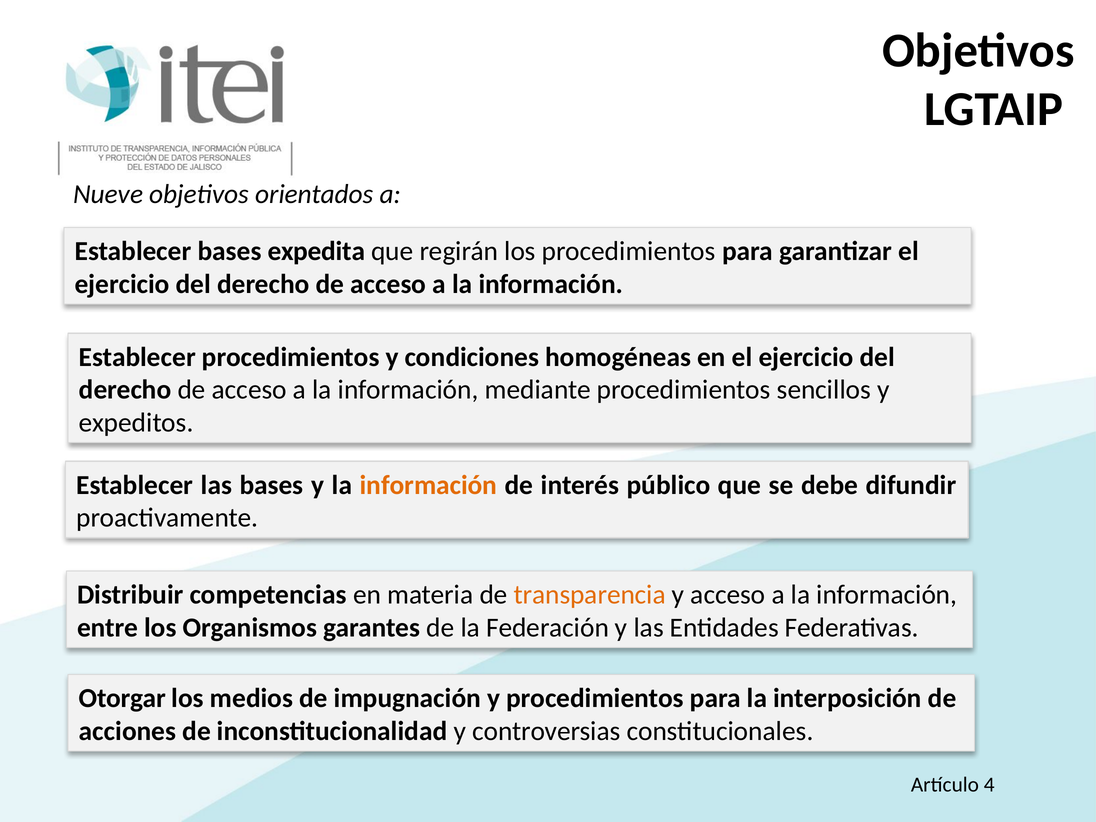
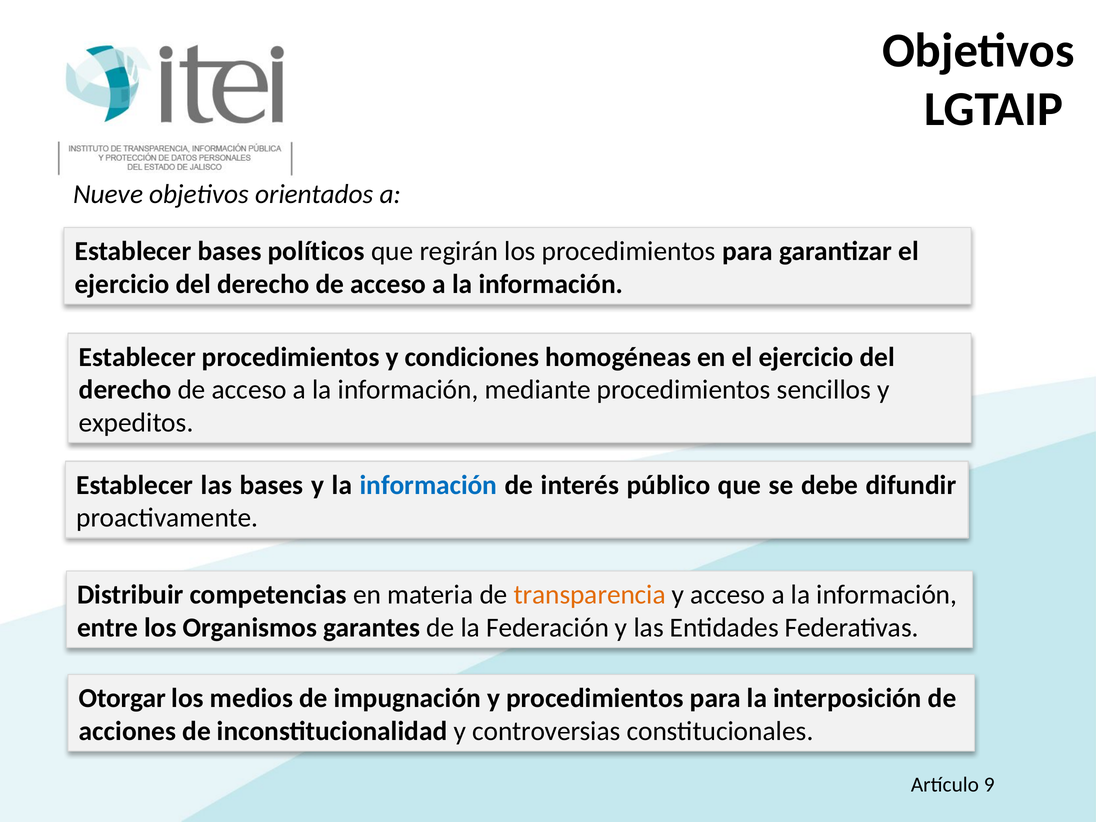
expedita: expedita -> políticos (316, 251)
información colour: orange -> blue (428, 485)
4: 4 -> 9 (989, 785)
